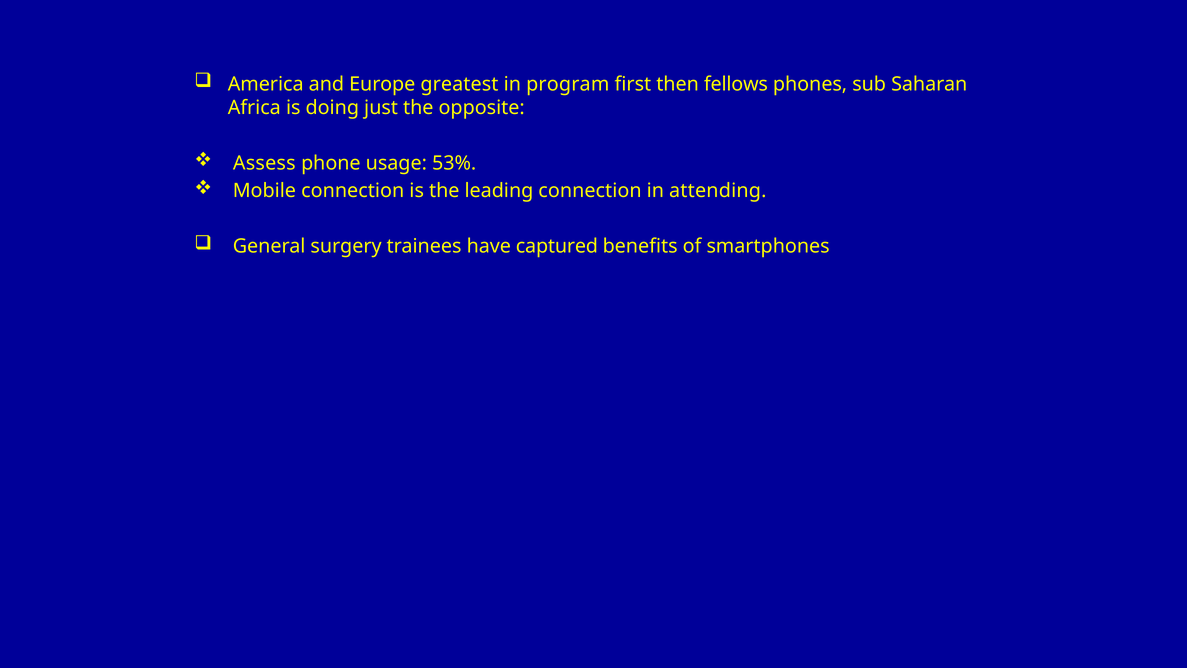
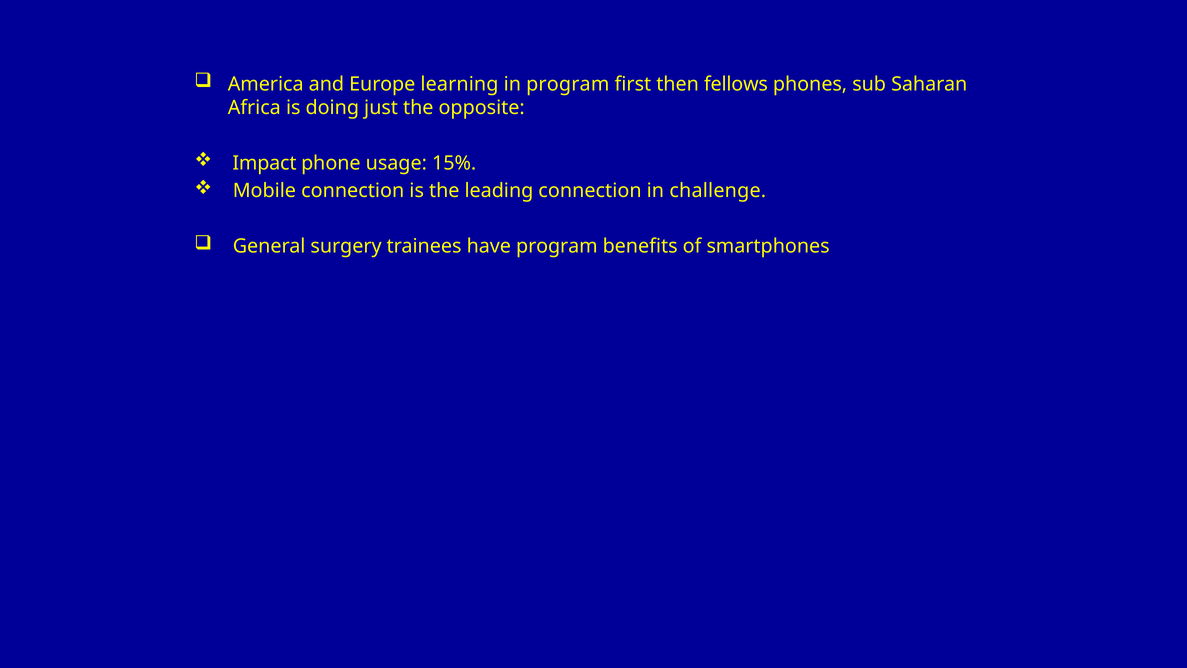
greatest: greatest -> learning (459, 84)
Assess: Assess -> Impact (265, 163)
53%: 53% -> 15% (454, 163)
attending: attending -> challenge (718, 191)
have captured: captured -> program (557, 246)
